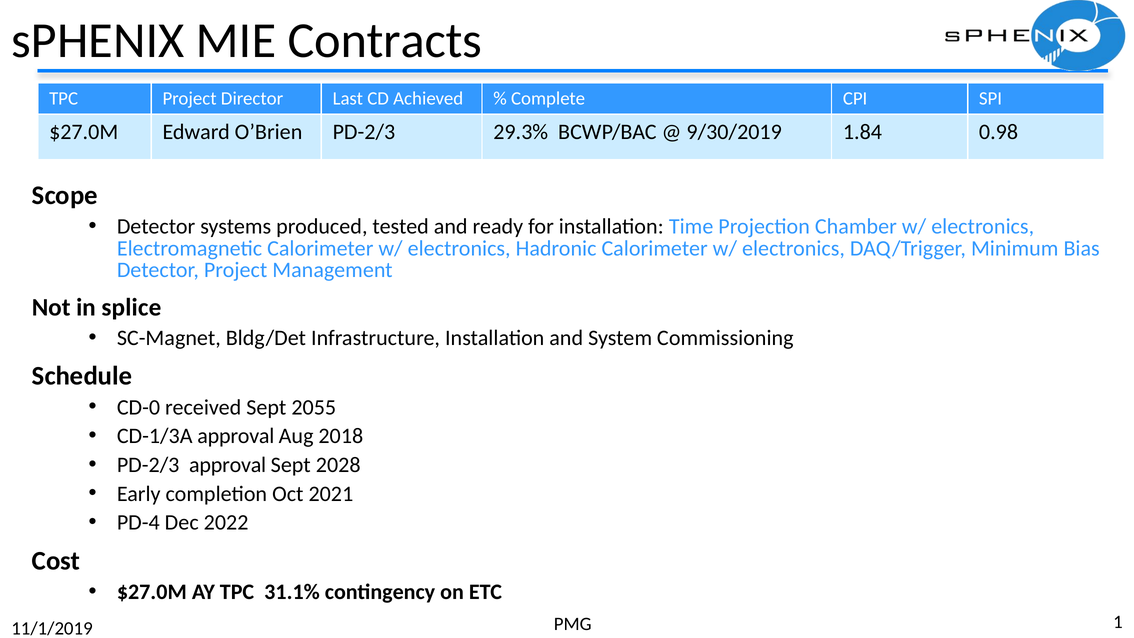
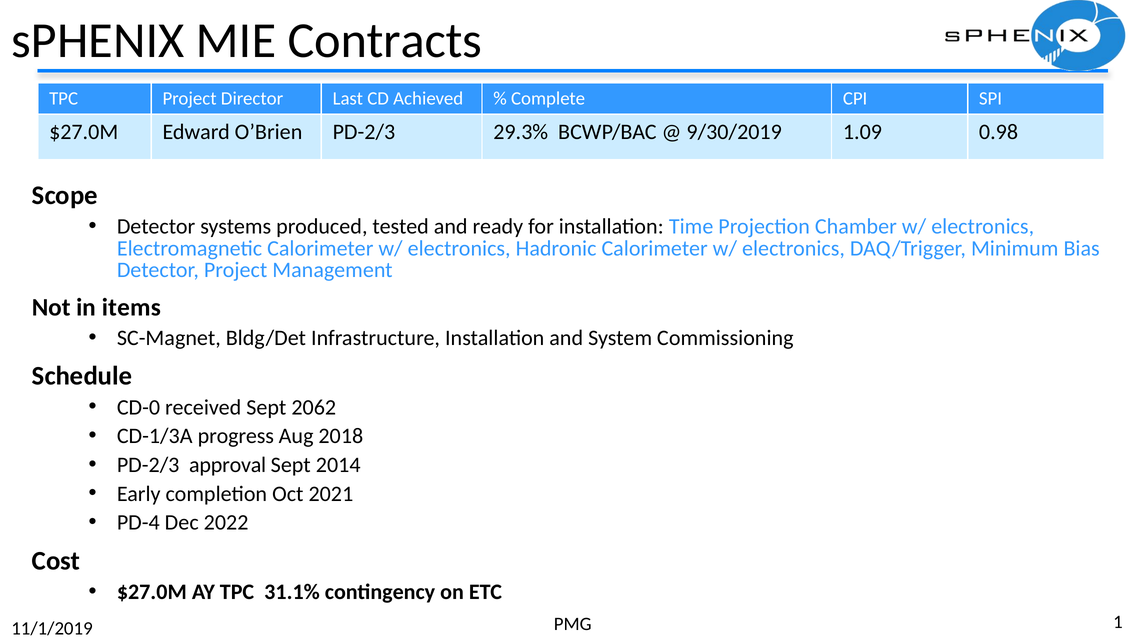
1.84: 1.84 -> 1.09 (862, 132)
splice: splice -> items (131, 307)
2055: 2055 -> 2062 (314, 407)
CD-1/3A approval: approval -> progress (236, 436)
2028: 2028 -> 2014 (338, 465)
